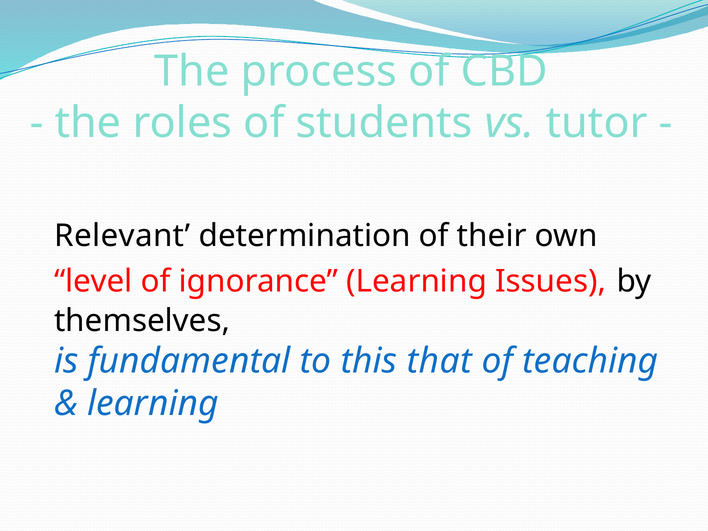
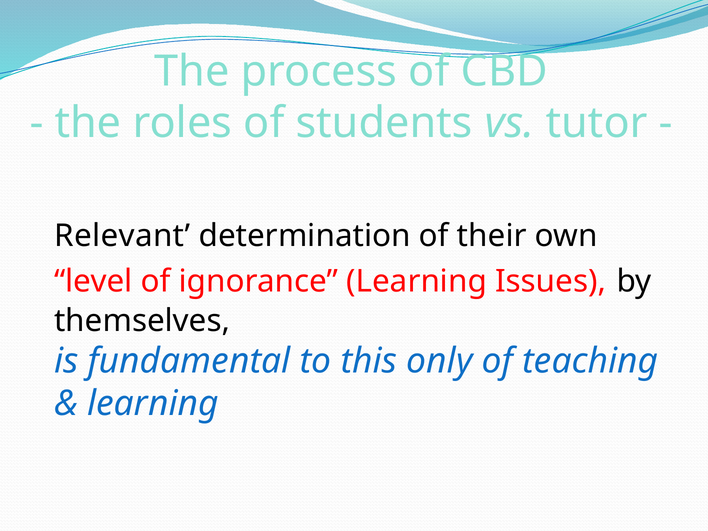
that: that -> only (440, 361)
